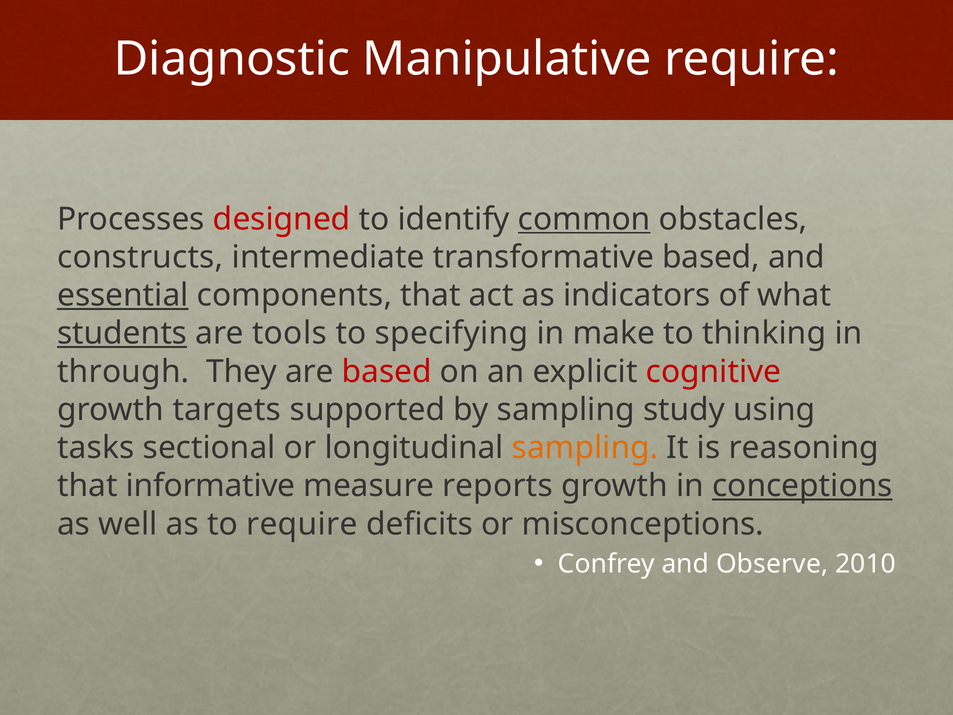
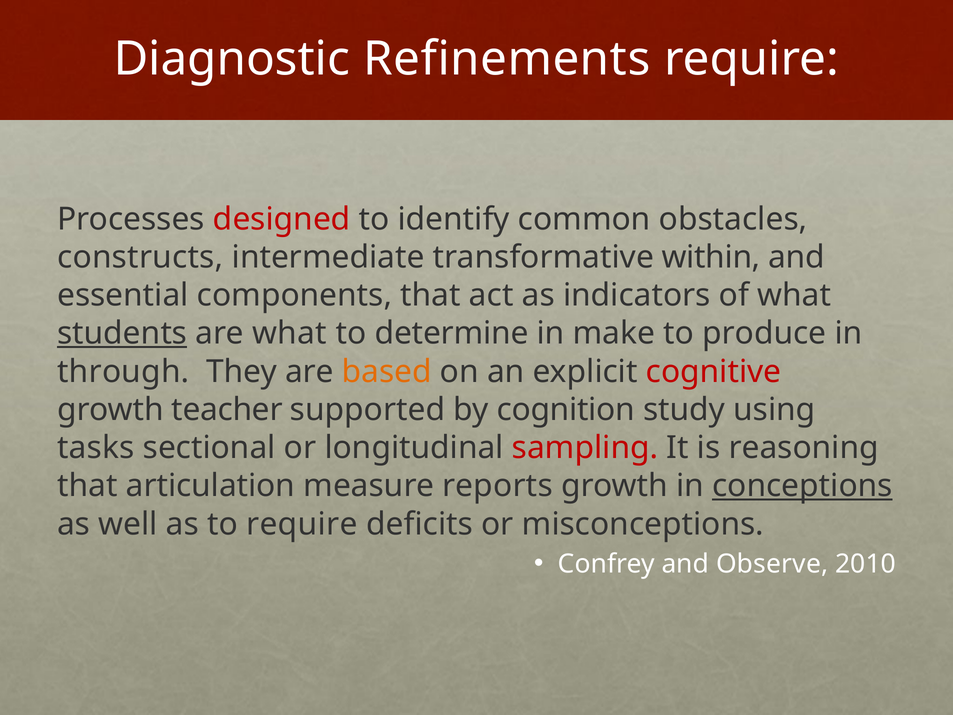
Manipulative: Manipulative -> Refinements (507, 59)
common underline: present -> none (584, 219)
transformative based: based -> within (711, 257)
essential underline: present -> none (123, 295)
are tools: tools -> what (289, 333)
specifying: specifying -> determine (452, 333)
thinking: thinking -> produce (764, 333)
based colour: red -> orange (387, 371)
targets: targets -> teacher (227, 410)
by sampling: sampling -> cognition (566, 410)
sampling colour: orange -> red (585, 448)
informative: informative -> articulation (210, 486)
